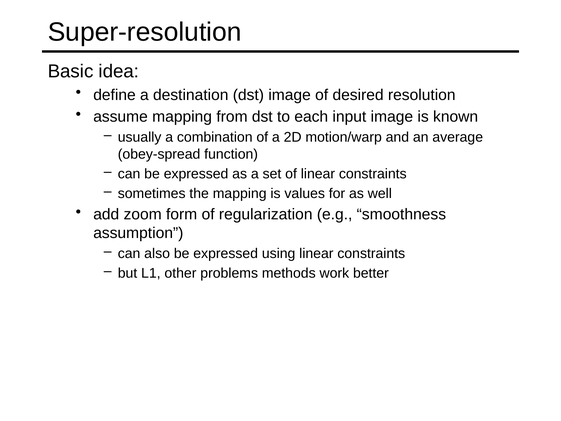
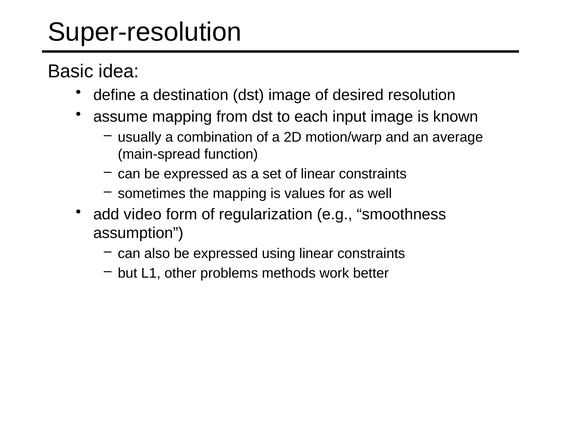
obey-spread: obey-spread -> main-spread (159, 154)
zoom: zoom -> video (143, 214)
